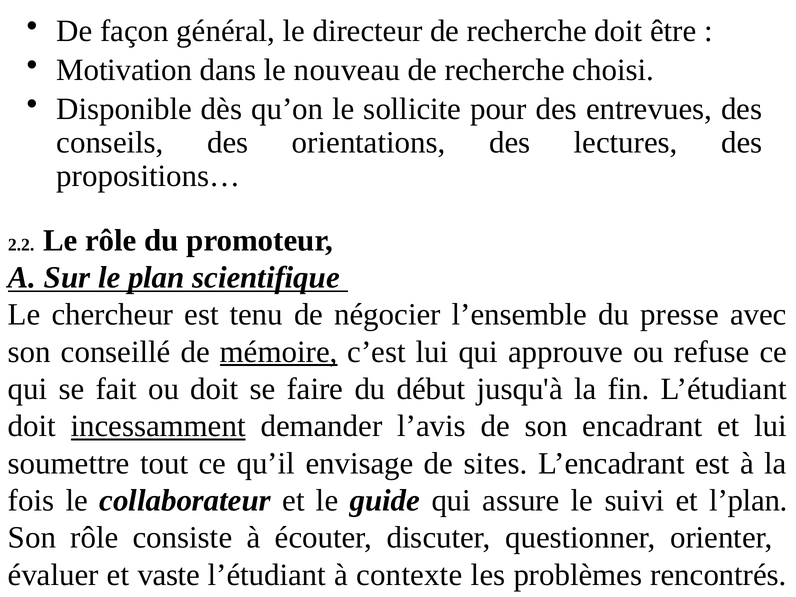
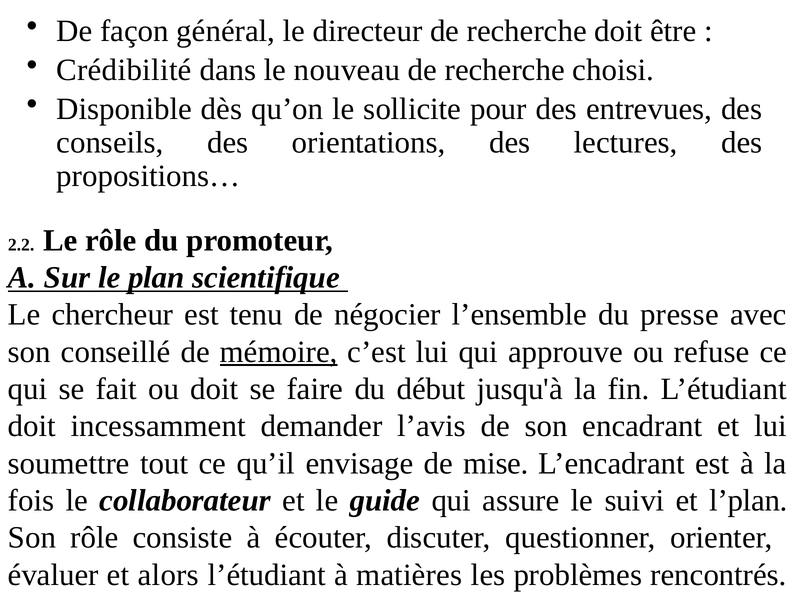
Motivation: Motivation -> Crédibilité (124, 70)
incessamment underline: present -> none (158, 426)
sites: sites -> mise (496, 463)
vaste: vaste -> alors (168, 575)
contexte: contexte -> matières (409, 575)
